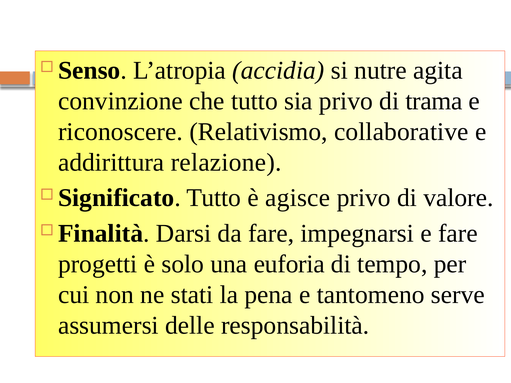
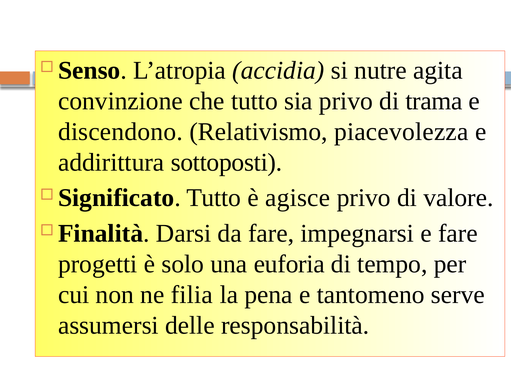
riconoscere: riconoscere -> discendono (120, 132)
collaborative: collaborative -> piacevolezza (401, 132)
relazione: relazione -> sottoposti (226, 162)
stati: stati -> filia (192, 295)
